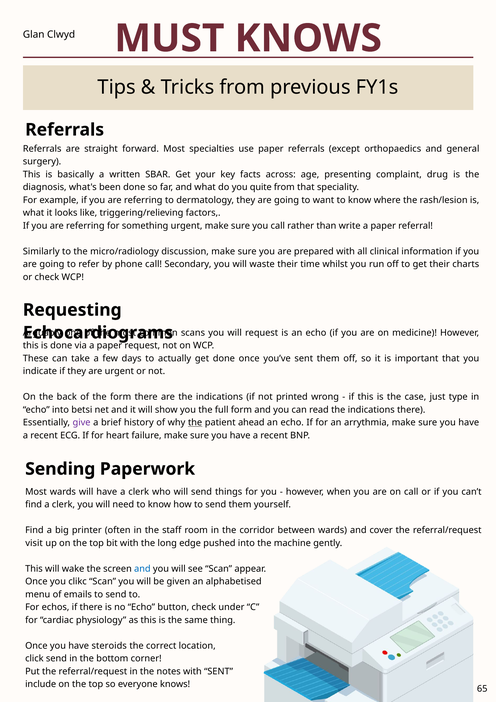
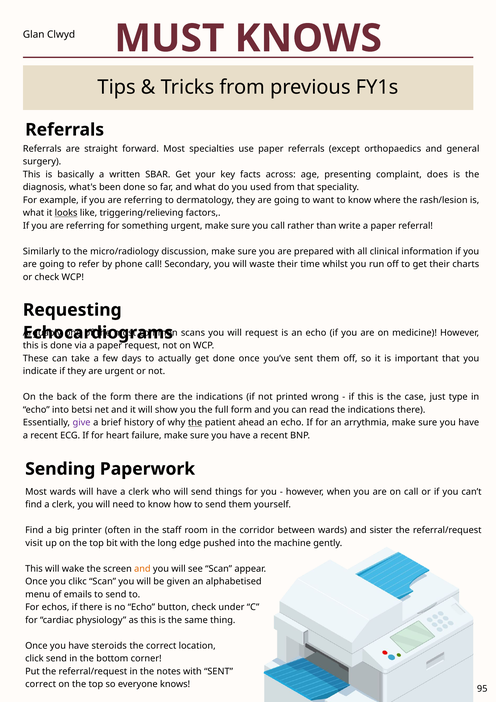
drug: drug -> does (437, 174)
quite: quite -> used (261, 187)
looks underline: none -> present (66, 213)
cover: cover -> sister (381, 530)
and colour: blue -> orange (142, 569)
include: include -> correct (41, 684)
65: 65 -> 95 (482, 689)
